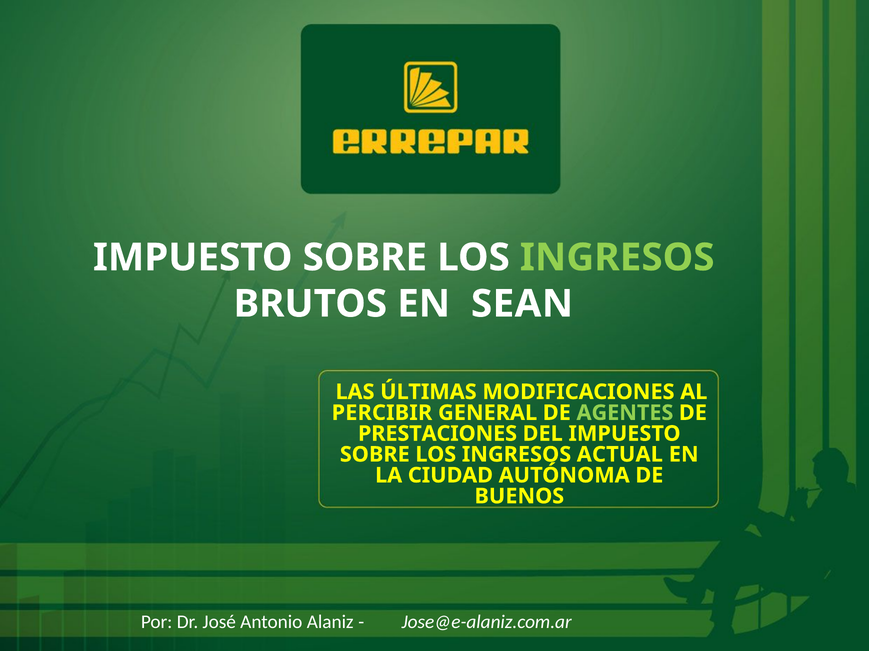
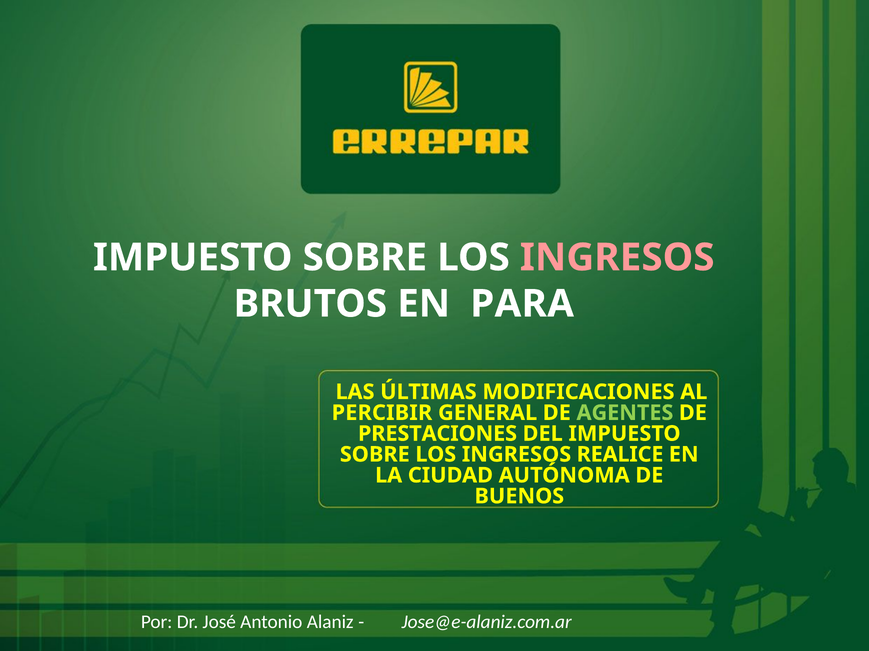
INGRESOS colour: light green -> pink (617, 258)
SEAN: SEAN -> PARA (522, 304)
ACTUAL: ACTUAL -> REALICE (620, 455)
